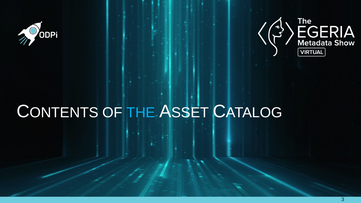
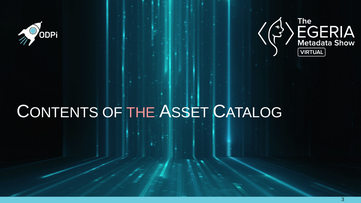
THE colour: light blue -> pink (141, 113)
